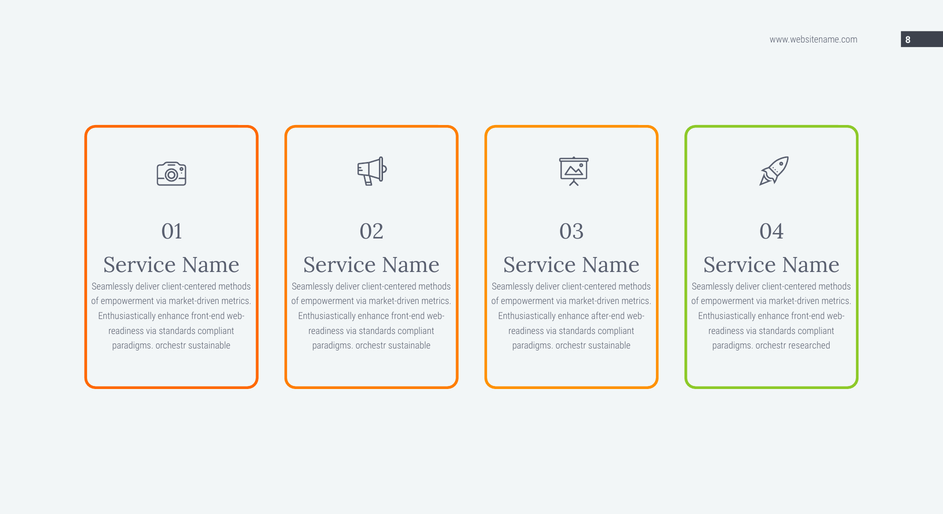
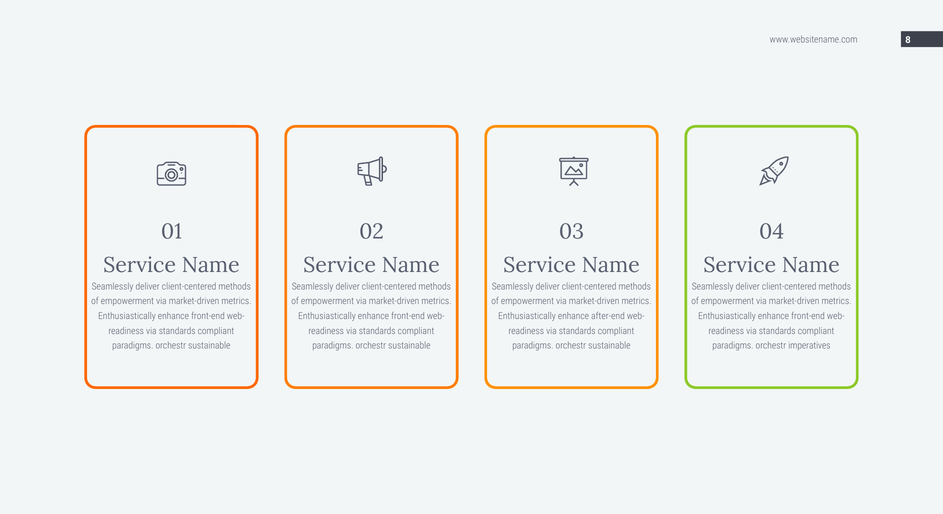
researched: researched -> imperatives (809, 346)
